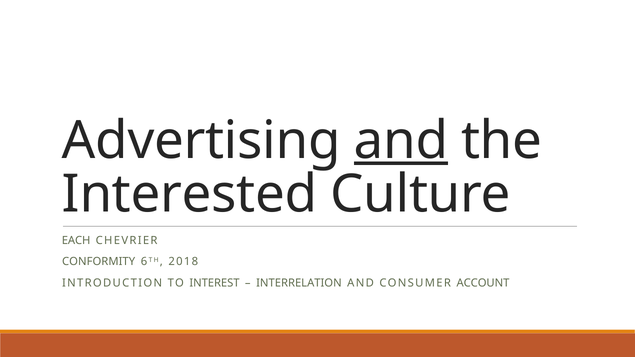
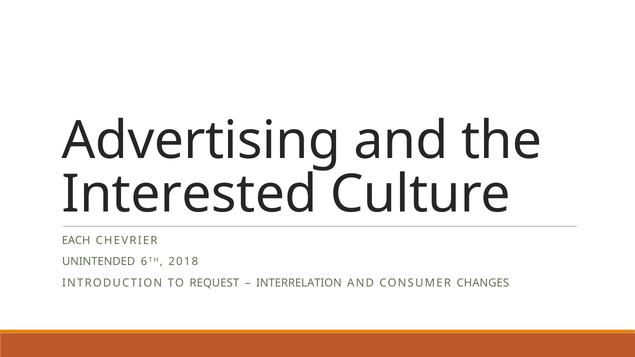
and underline: present -> none (401, 141)
CONFORMITY: CONFORMITY -> UNINTENDED (99, 262)
INTEREST: INTEREST -> REQUEST (214, 283)
ACCOUNT: ACCOUNT -> CHANGES (483, 283)
